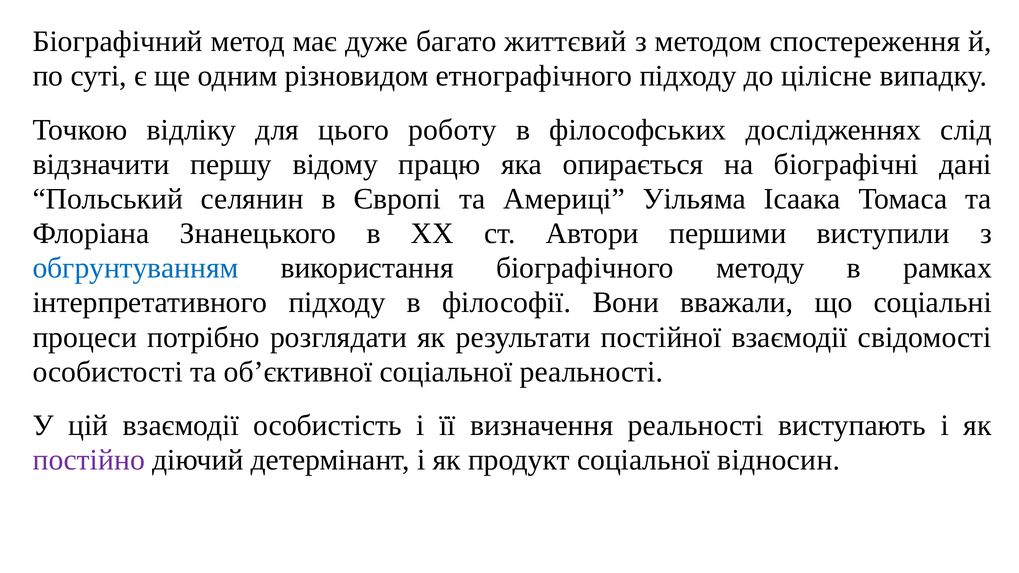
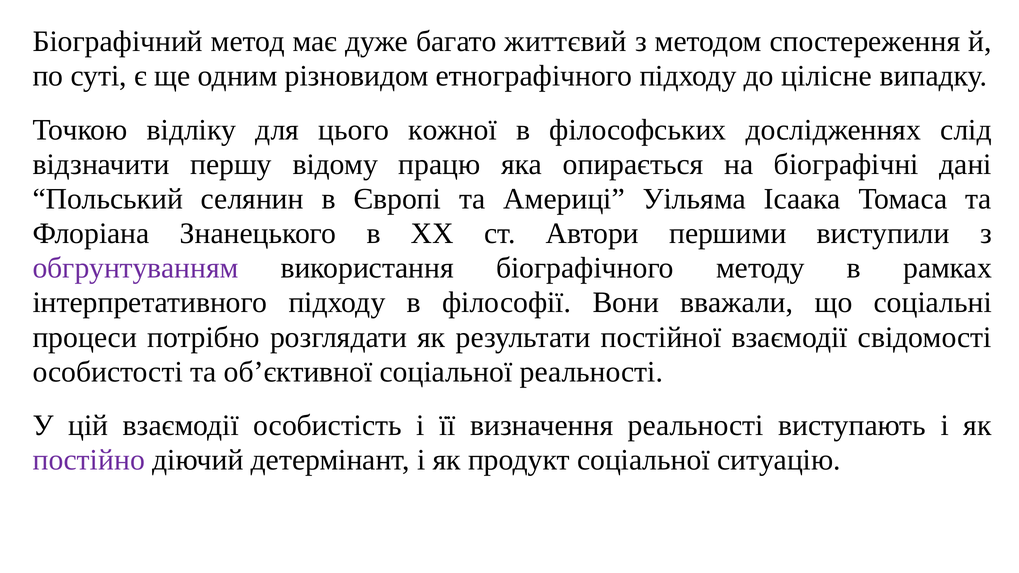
роботу: роботу -> кожної (452, 130)
обгрунтуванням colour: blue -> purple (136, 268)
відносин: відносин -> ситуацію (779, 460)
